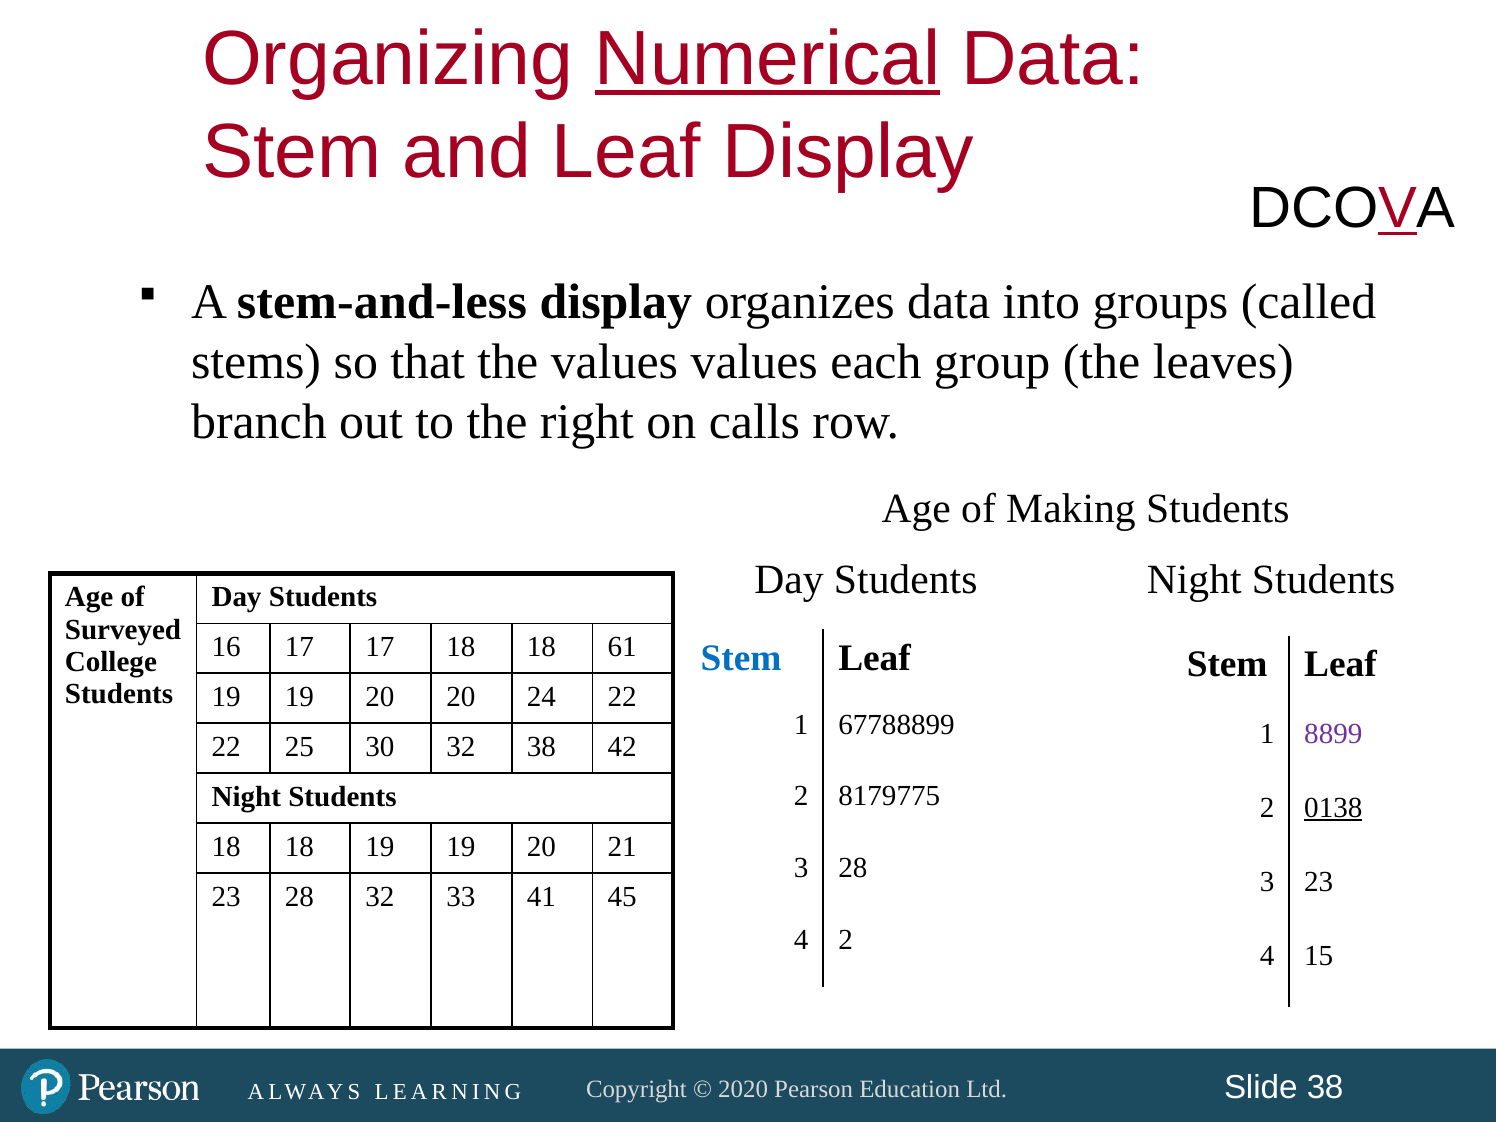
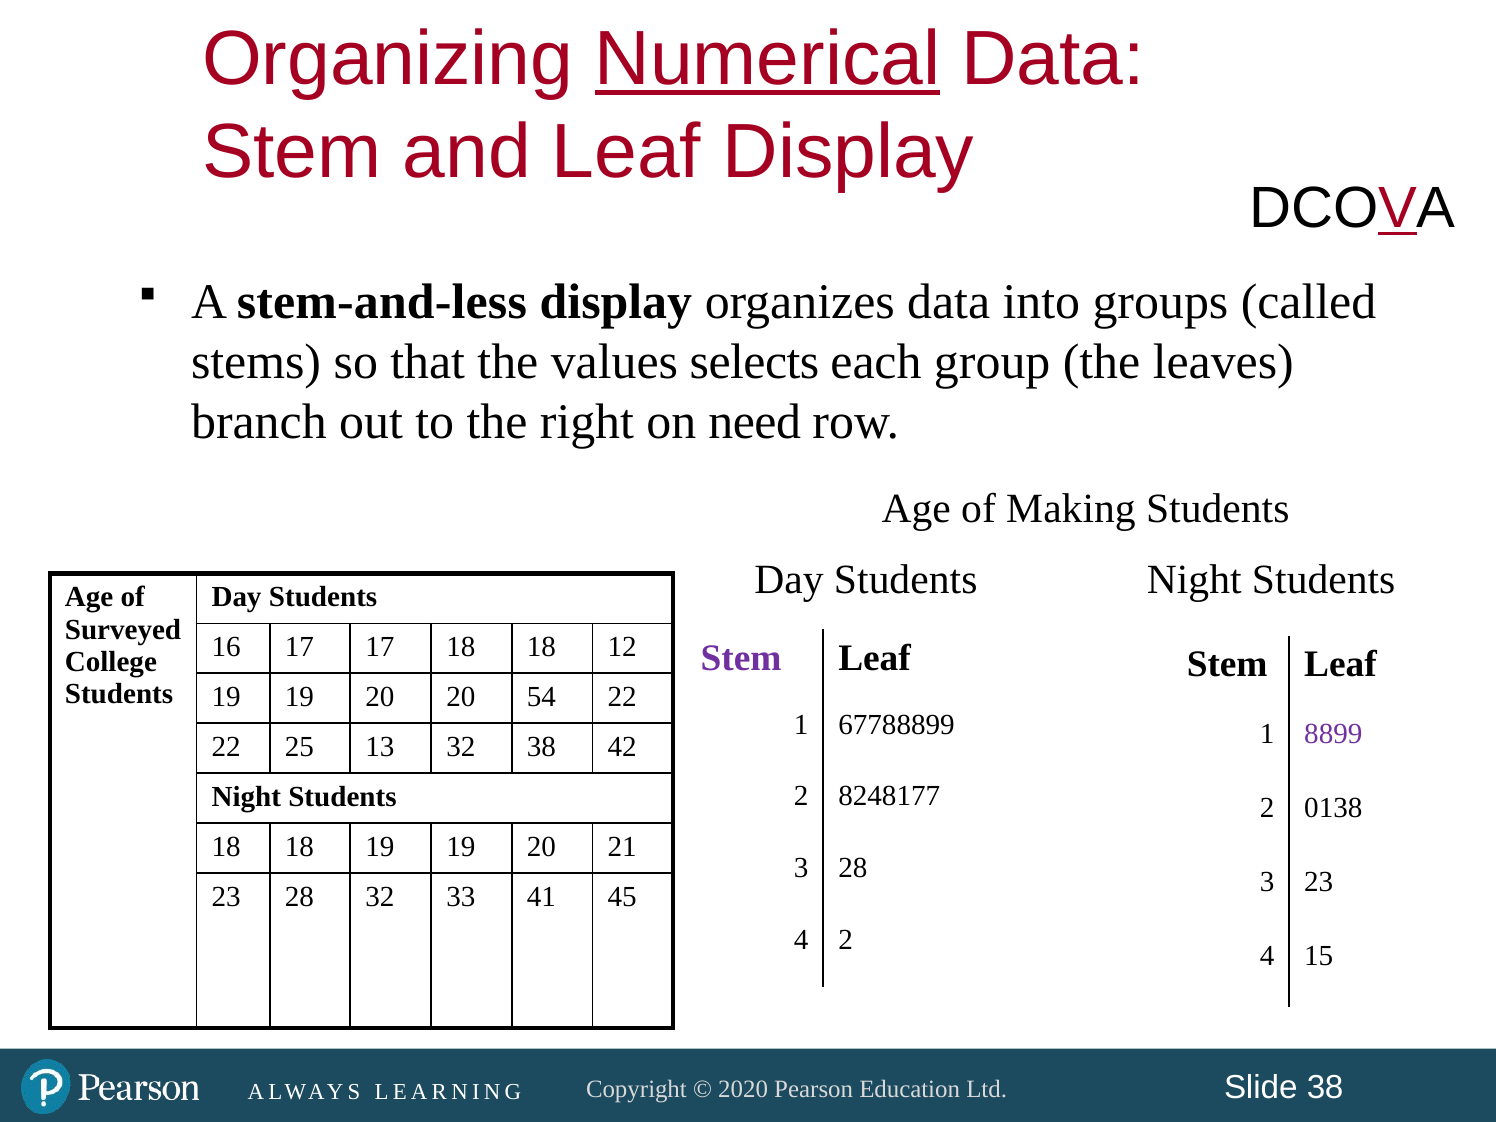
values values: values -> selects (754, 362)
calls: calls -> need (755, 422)
61: 61 -> 12 (622, 647)
Stem colour: blue -> purple (741, 658)
24: 24 -> 54 (541, 697)
30: 30 -> 13 (380, 747)
8179775: 8179775 -> 8248177 (889, 796)
0138 underline: present -> none (1333, 808)
